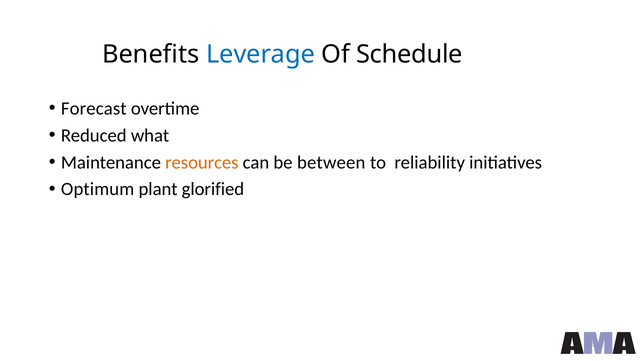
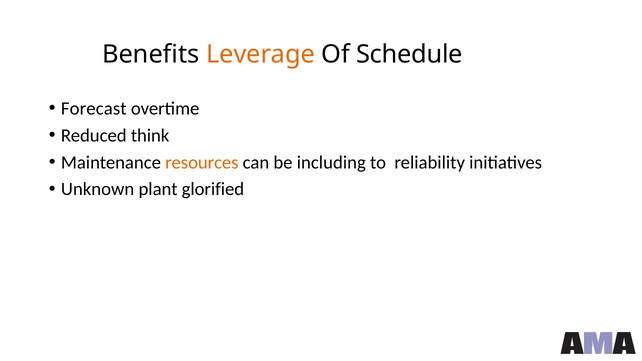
Leverage colour: blue -> orange (261, 54)
what: what -> think (150, 135)
between: between -> including (331, 162)
Optimum: Optimum -> Unknown (98, 189)
